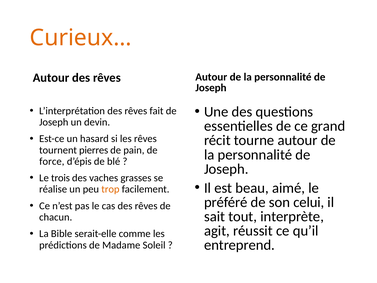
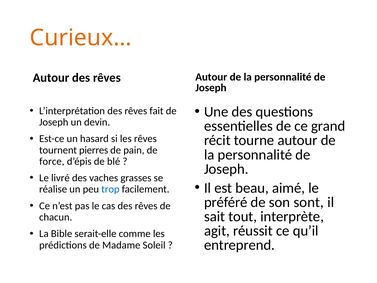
trois: trois -> livré (60, 178)
trop colour: orange -> blue (110, 189)
celui: celui -> sont (309, 202)
